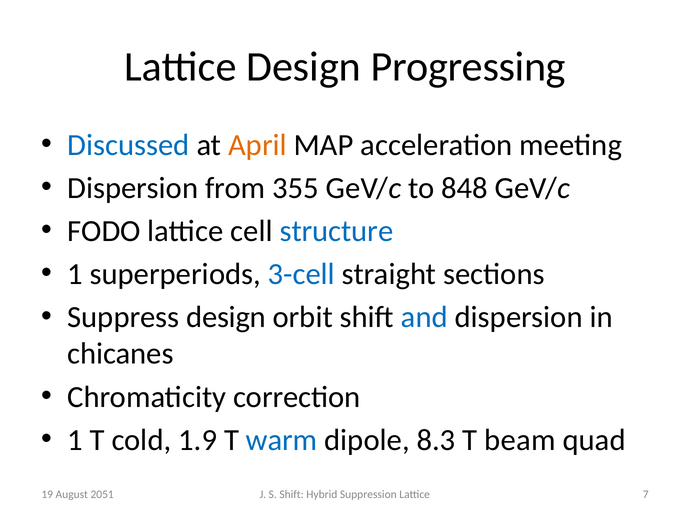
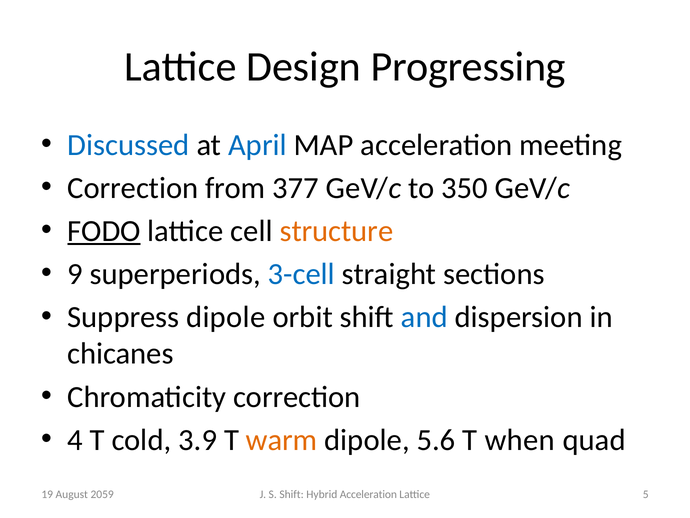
April colour: orange -> blue (257, 145)
Dispersion: Dispersion -> Correction (133, 188)
355: 355 -> 377 (296, 188)
848: 848 -> 350 (465, 188)
FODO underline: none -> present (104, 231)
structure colour: blue -> orange (336, 231)
1: 1 -> 9 (75, 274)
Suppress design: design -> dipole (226, 317)
1: 1 -> 4 (75, 439)
1.9: 1.9 -> 3.9 (198, 439)
warm colour: blue -> orange (282, 439)
8.3: 8.3 -> 5.6 (436, 439)
beam: beam -> when (520, 439)
Hybrid Suppression: Suppression -> Acceleration (368, 494)
7: 7 -> 5 (646, 494)
2051: 2051 -> 2059 (102, 494)
